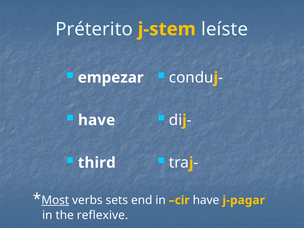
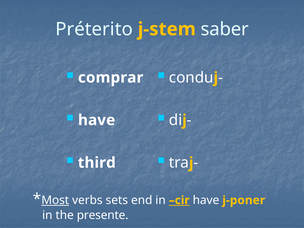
leíste: leíste -> saber (225, 29)
empezar: empezar -> comprar (111, 78)
cir underline: none -> present (179, 200)
j-pagar: j-pagar -> j-poner (244, 200)
reflexive: reflexive -> presente (103, 215)
